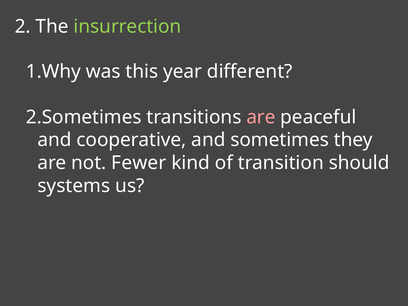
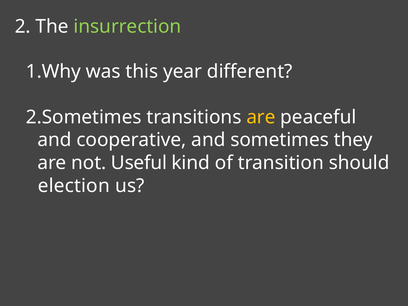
are colour: pink -> yellow (261, 117)
Fewer: Fewer -> Useful (139, 163)
systems: systems -> election (74, 186)
